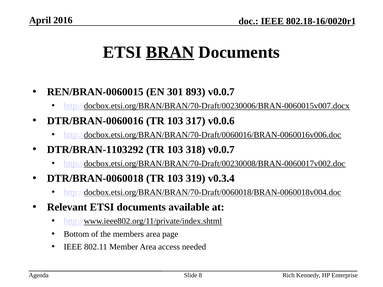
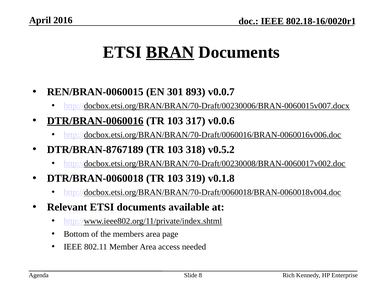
DTR/BRAN-0060016 underline: none -> present (95, 121)
DTR/BRAN-1103292: DTR/BRAN-1103292 -> DTR/BRAN-8767189 (95, 150)
318 v0.0.7: v0.0.7 -> v0.5.2 (221, 150)
v0.3.4: v0.3.4 -> v0.1.8 (221, 179)
